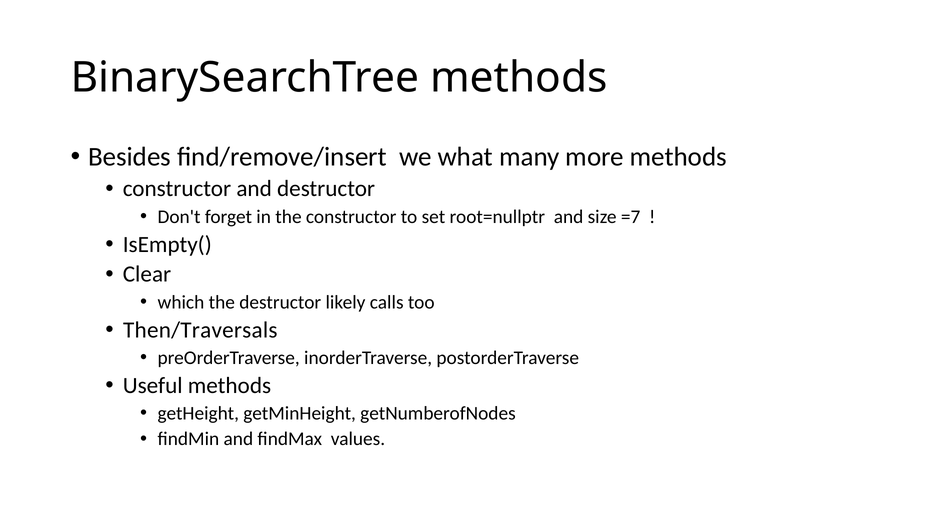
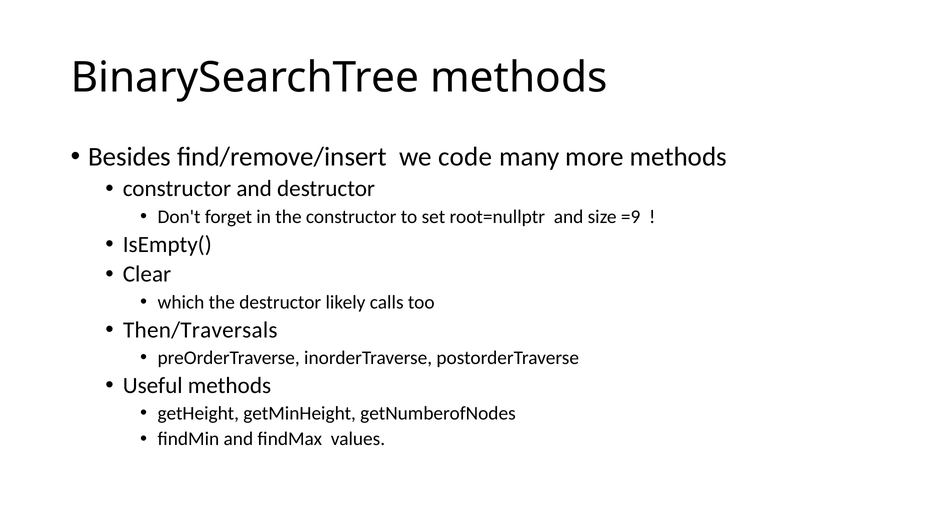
what: what -> code (465, 157)
=7: =7 -> =9 (631, 216)
